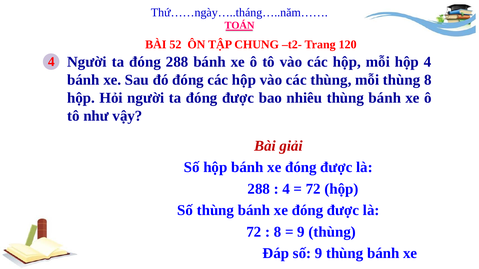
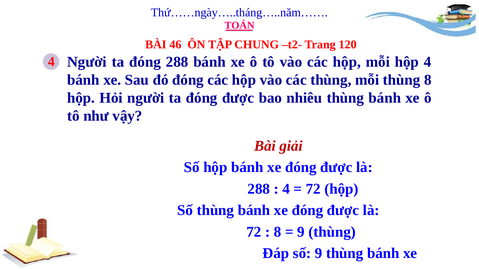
52: 52 -> 46 (175, 45)
